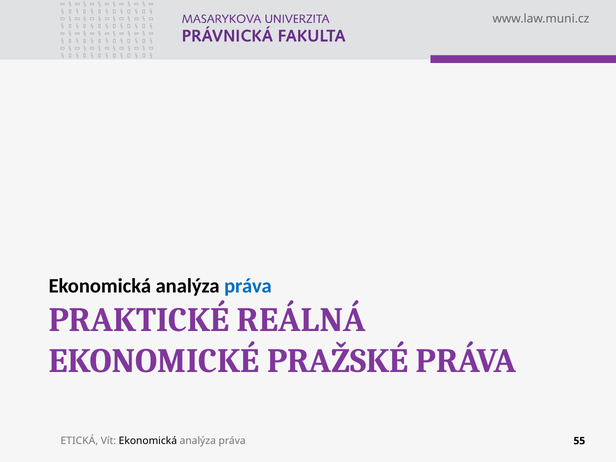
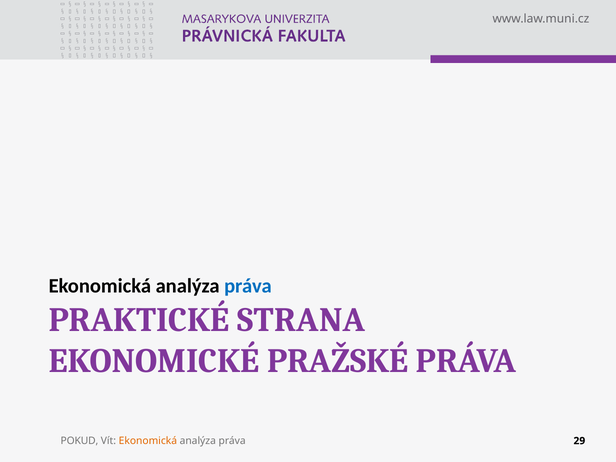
REÁLNÁ: REÁLNÁ -> STRANA (301, 320)
ETICKÁ: ETICKÁ -> POKUD (79, 441)
Ekonomická colour: black -> orange (148, 441)
55: 55 -> 29 (579, 441)
